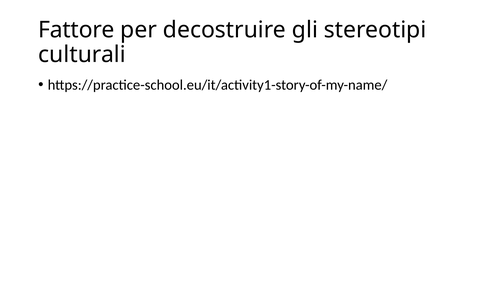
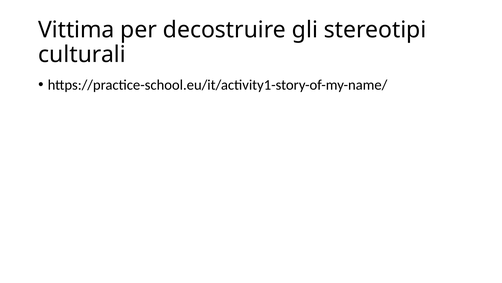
Fattore: Fattore -> Vittima (76, 30)
